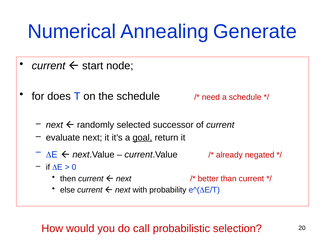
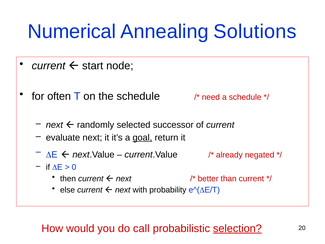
Generate: Generate -> Solutions (255, 31)
does: does -> often (59, 96)
selection underline: none -> present (237, 228)
